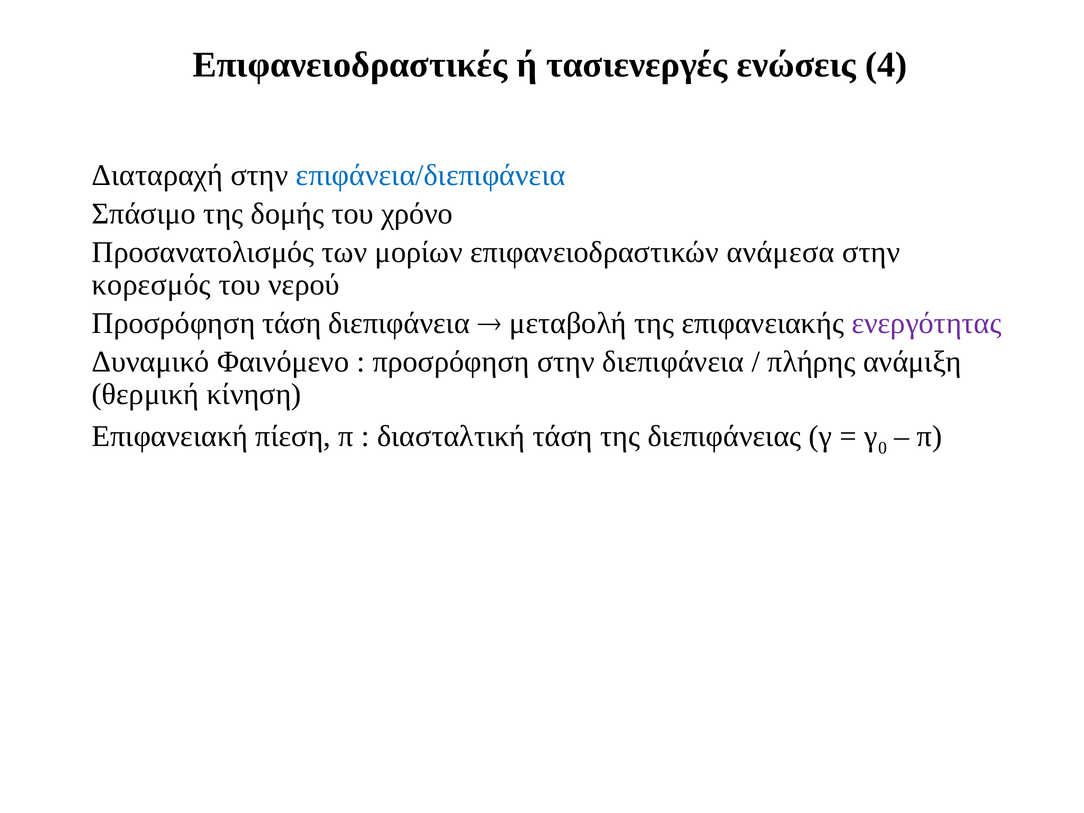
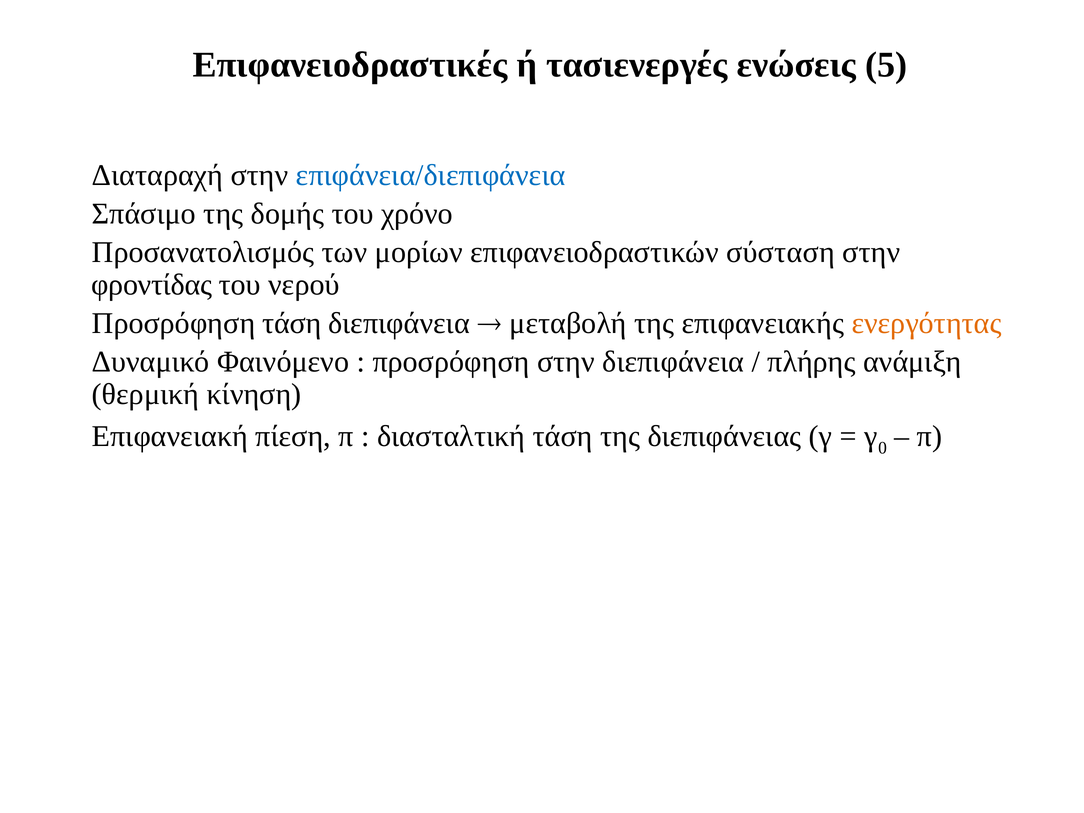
4: 4 -> 5 (886, 65)
ανάμεσα: ανάμεσα -> σύσταση (781, 252)
κορεσμός: κορεσμός -> φροντίδας (152, 285)
ενεργότητας colour: purple -> orange (927, 323)
